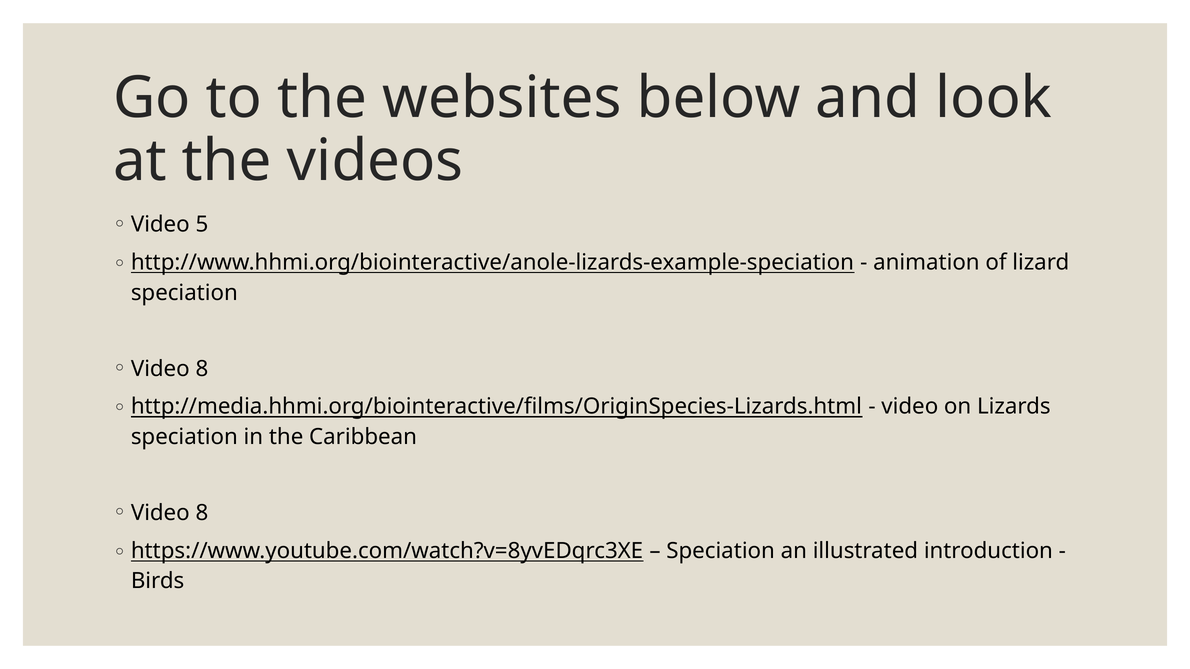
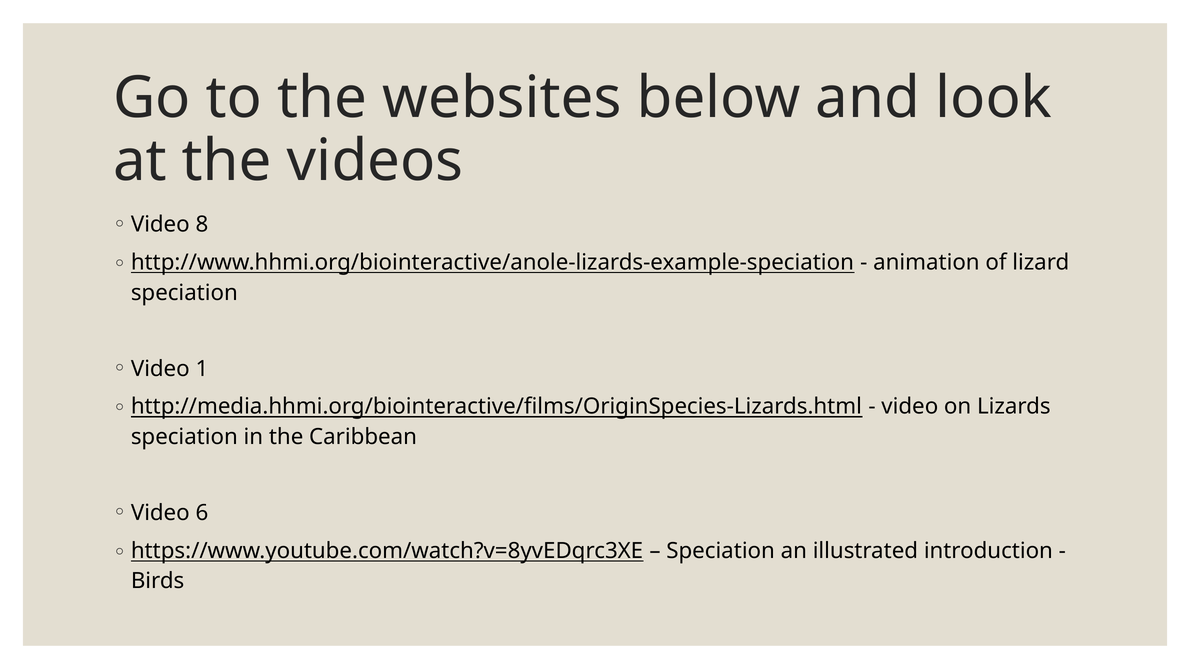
5: 5 -> 8 (202, 225)
8: 8 -> 1 (202, 369)
8: 8 -> 6 (202, 513)
